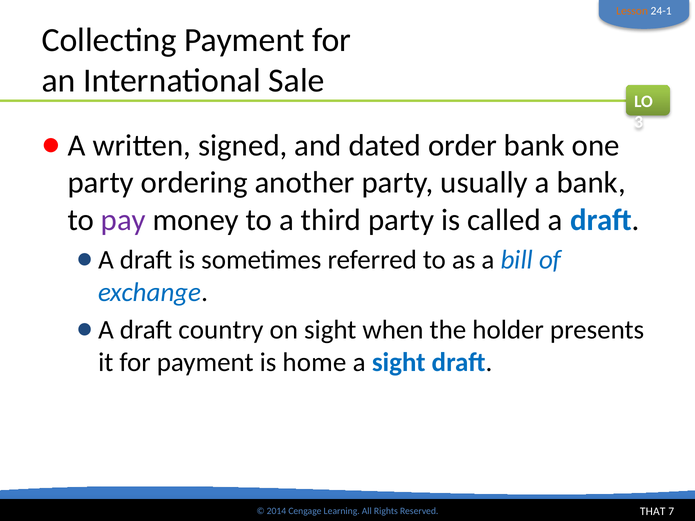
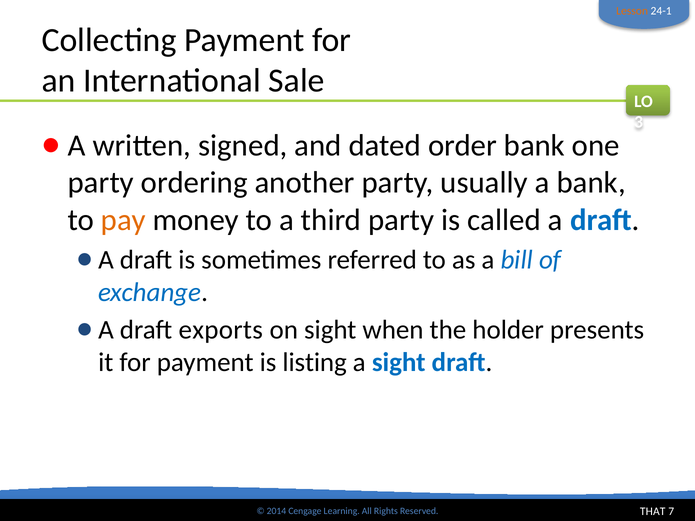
pay colour: purple -> orange (123, 220)
country: country -> exports (221, 330)
home: home -> listing (315, 363)
